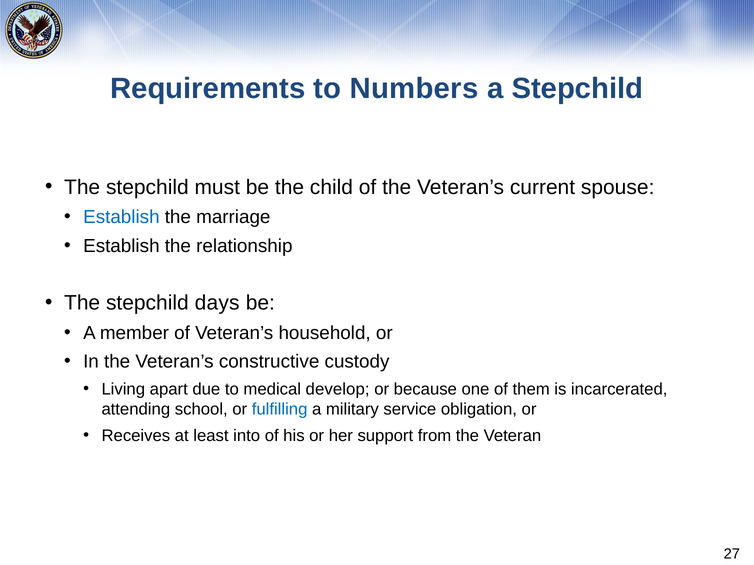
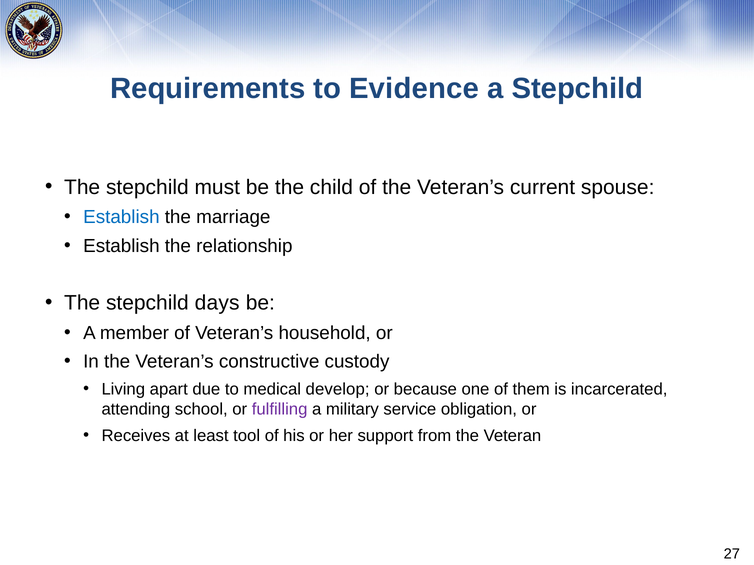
Numbers: Numbers -> Evidence (414, 89)
fulfilling colour: blue -> purple (280, 410)
into: into -> tool (247, 436)
